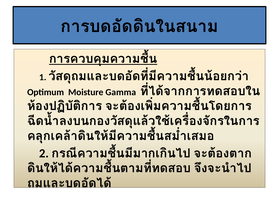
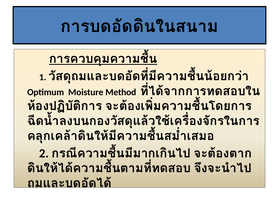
Gamma: Gamma -> Method (121, 92)
